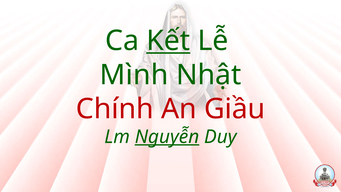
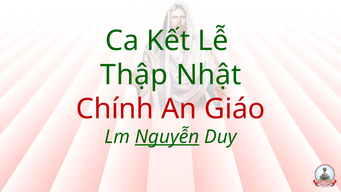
Kết underline: present -> none (168, 41)
Mình: Mình -> Thập (134, 75)
Giầu: Giầu -> Giáo (235, 109)
